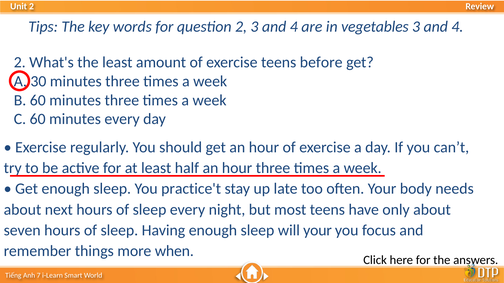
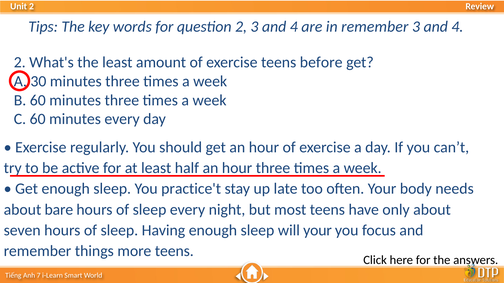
in vegetables: vegetables -> remember (375, 27)
next: next -> bare (59, 210)
more when: when -> teens (174, 251)
